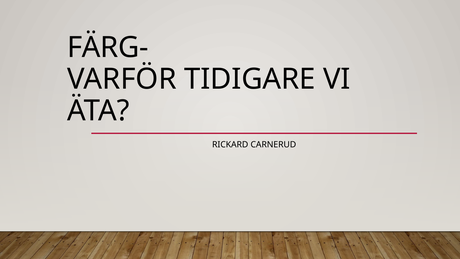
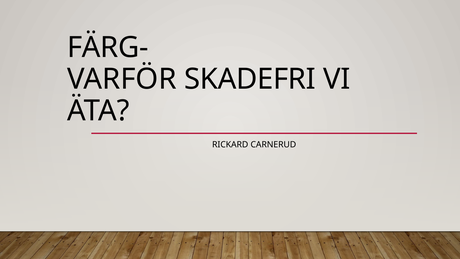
TIDIGARE: TIDIGARE -> SKADEFRI (250, 79)
